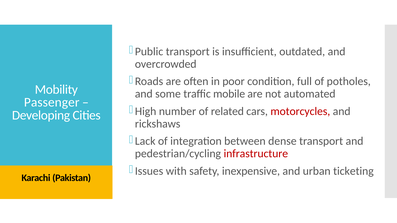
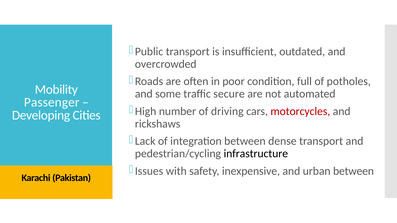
mobile: mobile -> secure (229, 94)
related: related -> driving (227, 111)
infrastructure colour: red -> black (256, 154)
urban ticketing: ticketing -> between (354, 171)
